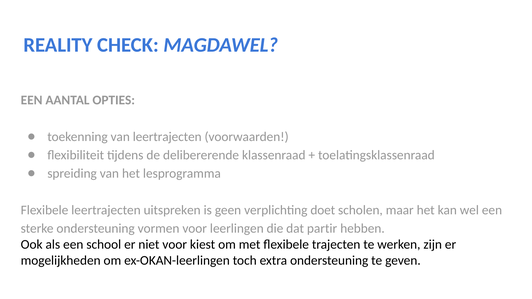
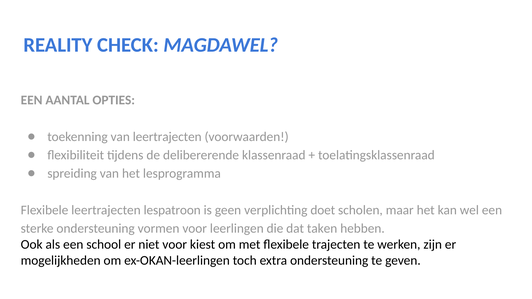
uitspreken: uitspreken -> lespatroon (172, 210)
partir: partir -> taken (322, 229)
